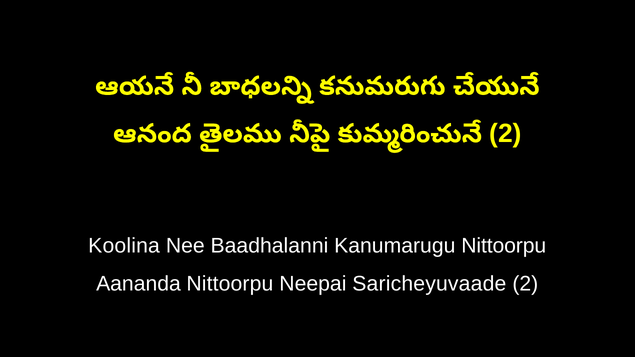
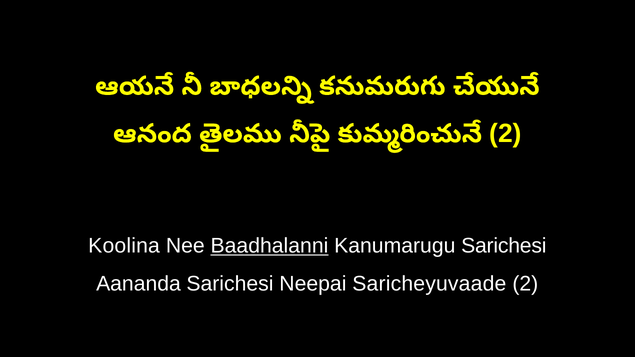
Baadhalanni underline: none -> present (269, 246)
Kanumarugu Nittoorpu: Nittoorpu -> Sarichesi (504, 246)
Aananda Nittoorpu: Nittoorpu -> Sarichesi (230, 284)
